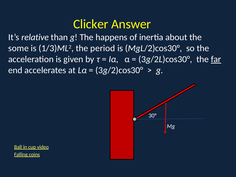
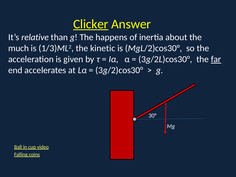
Clicker underline: none -> present (91, 24)
some: some -> much (19, 48)
period: period -> kinetic (103, 48)
